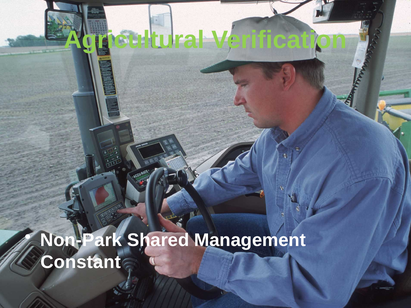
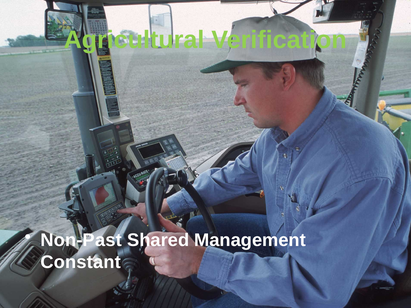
Non-Park: Non-Park -> Non-Past (81, 240)
